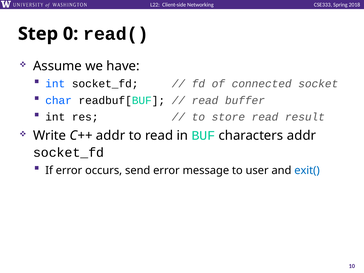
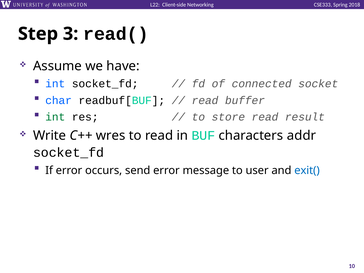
0: 0 -> 3 (71, 34)
int colour: black -> green (55, 117)
C++ addr: addr -> wres (111, 136)
